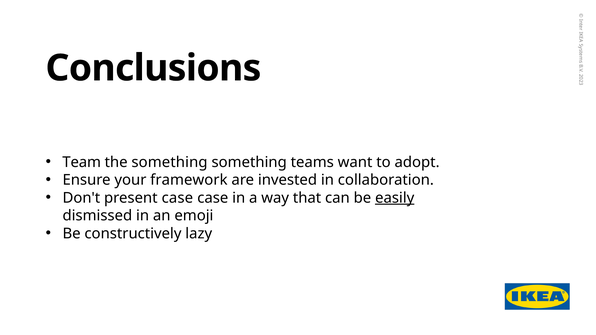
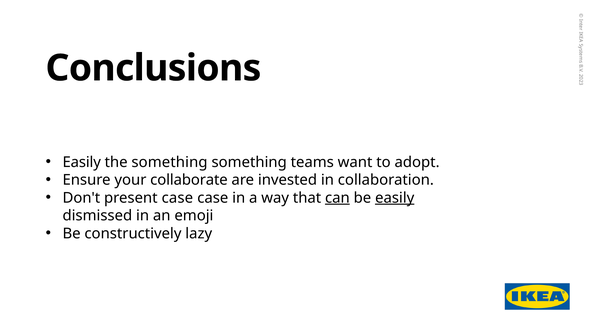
Team: Team -> Easily (82, 162)
framework: framework -> collaborate (189, 180)
can underline: none -> present (337, 198)
